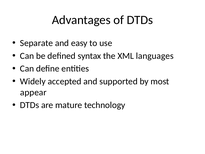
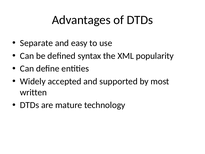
languages: languages -> popularity (155, 56)
appear: appear -> written (33, 92)
